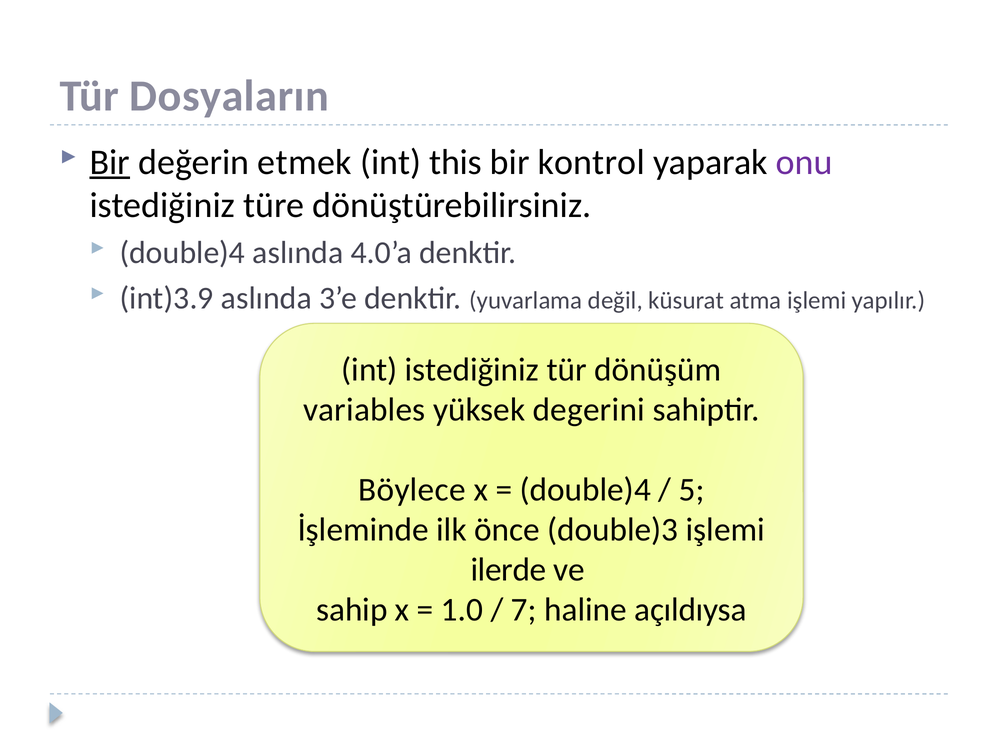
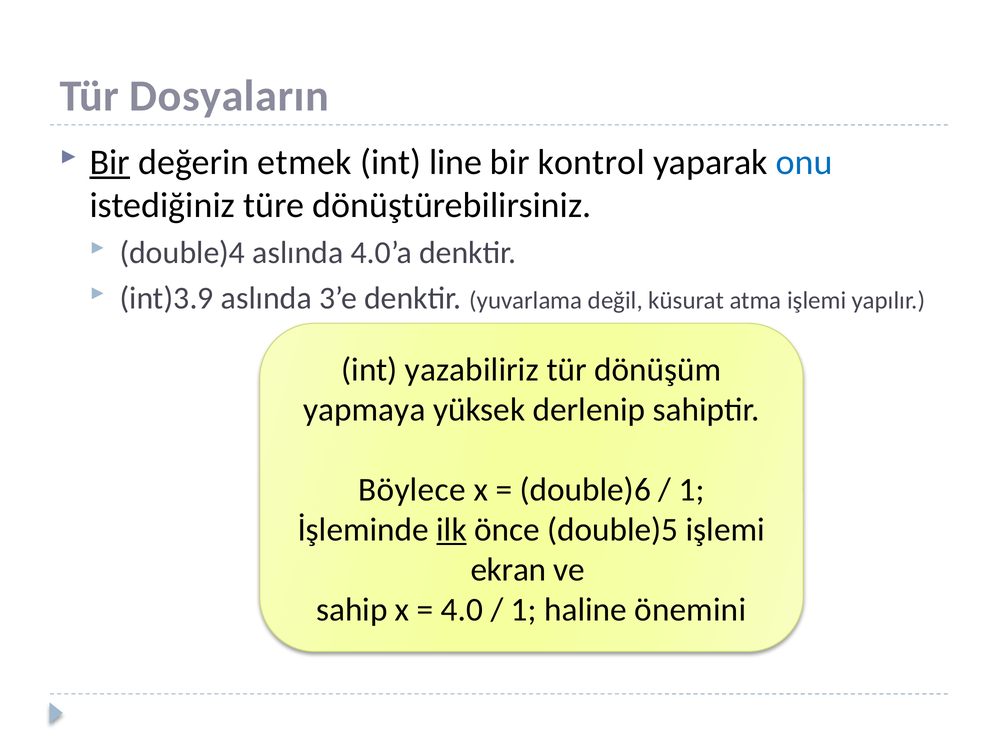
this: this -> line (456, 162)
onu colour: purple -> blue (804, 162)
int istediğiniz: istediğiniz -> yazabiliriz (472, 370)
variables: variables -> yapmaya (364, 410)
degerini: degerini -> derlenip (589, 410)
double)4: double)4 -> double)6 (585, 489)
5: 5 -> 1 (692, 489)
ilk underline: none -> present (451, 529)
double)3: double)3 -> double)5 (613, 529)
ilerde: ilerde -> ekran (508, 569)
1.0: 1.0 -> 4.0 (462, 609)
7: 7 -> 1 (524, 609)
açıldıysa: açıldıysa -> önemini (690, 609)
